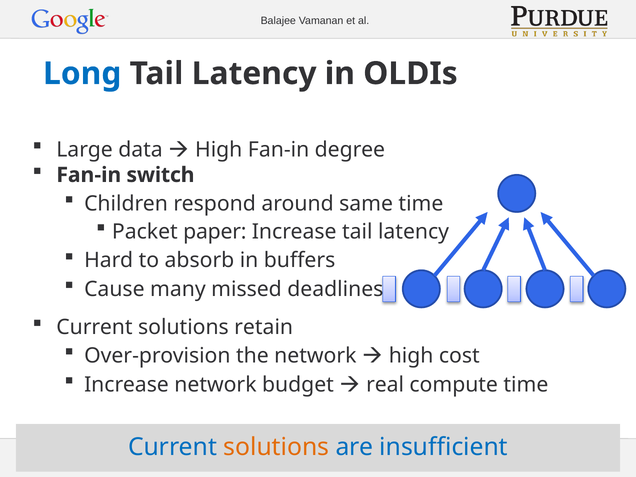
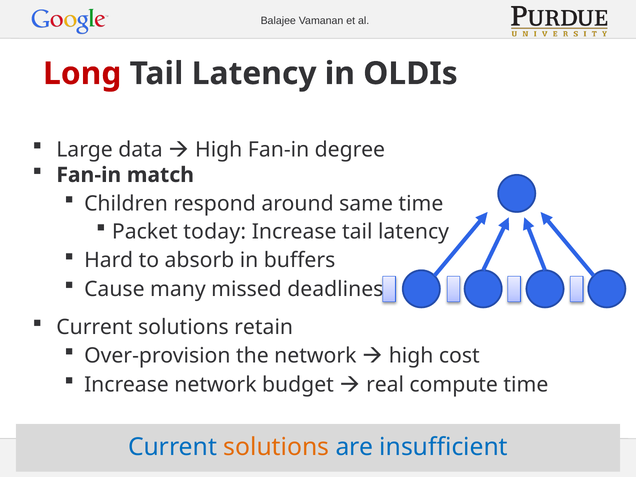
Long colour: blue -> red (82, 74)
switch: switch -> match (160, 175)
paper: paper -> today (215, 232)
